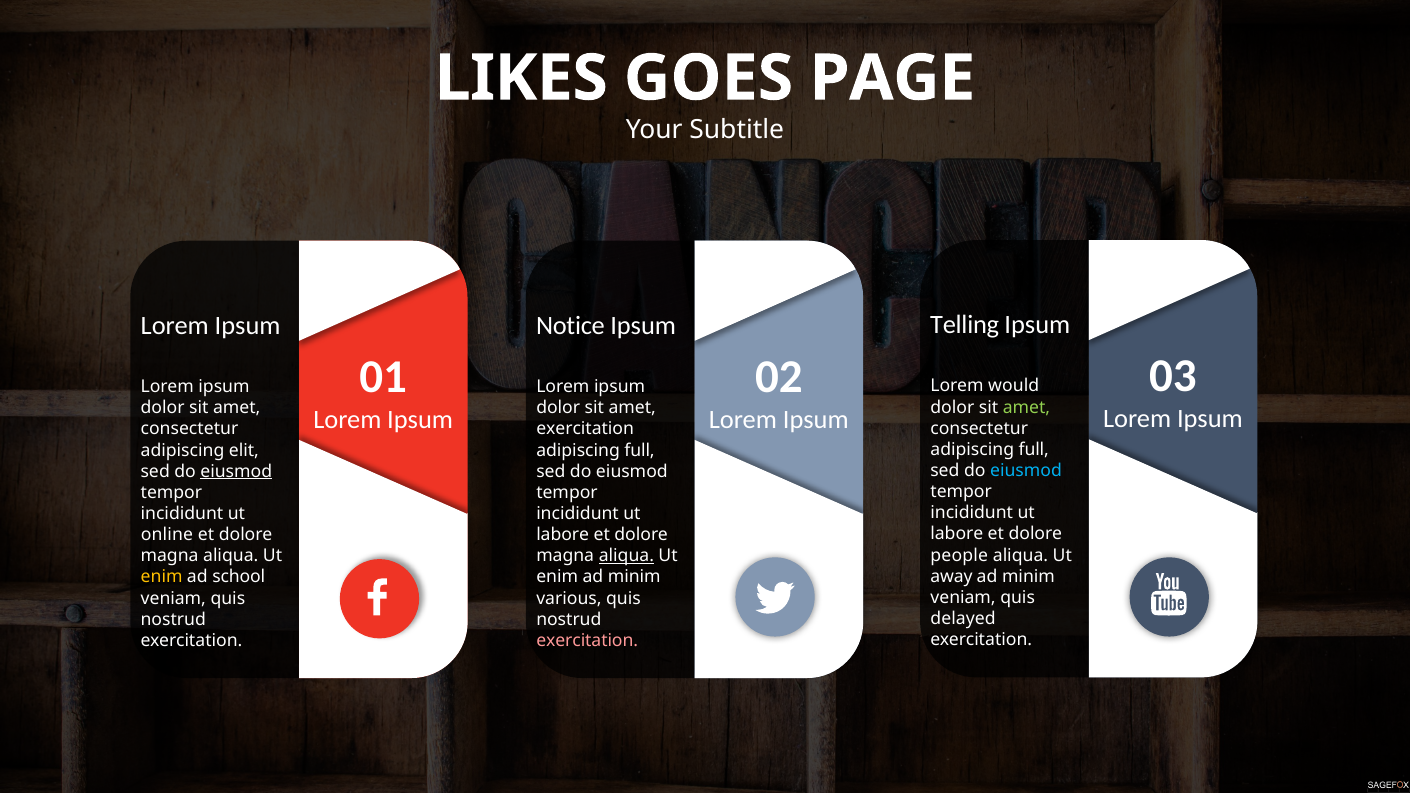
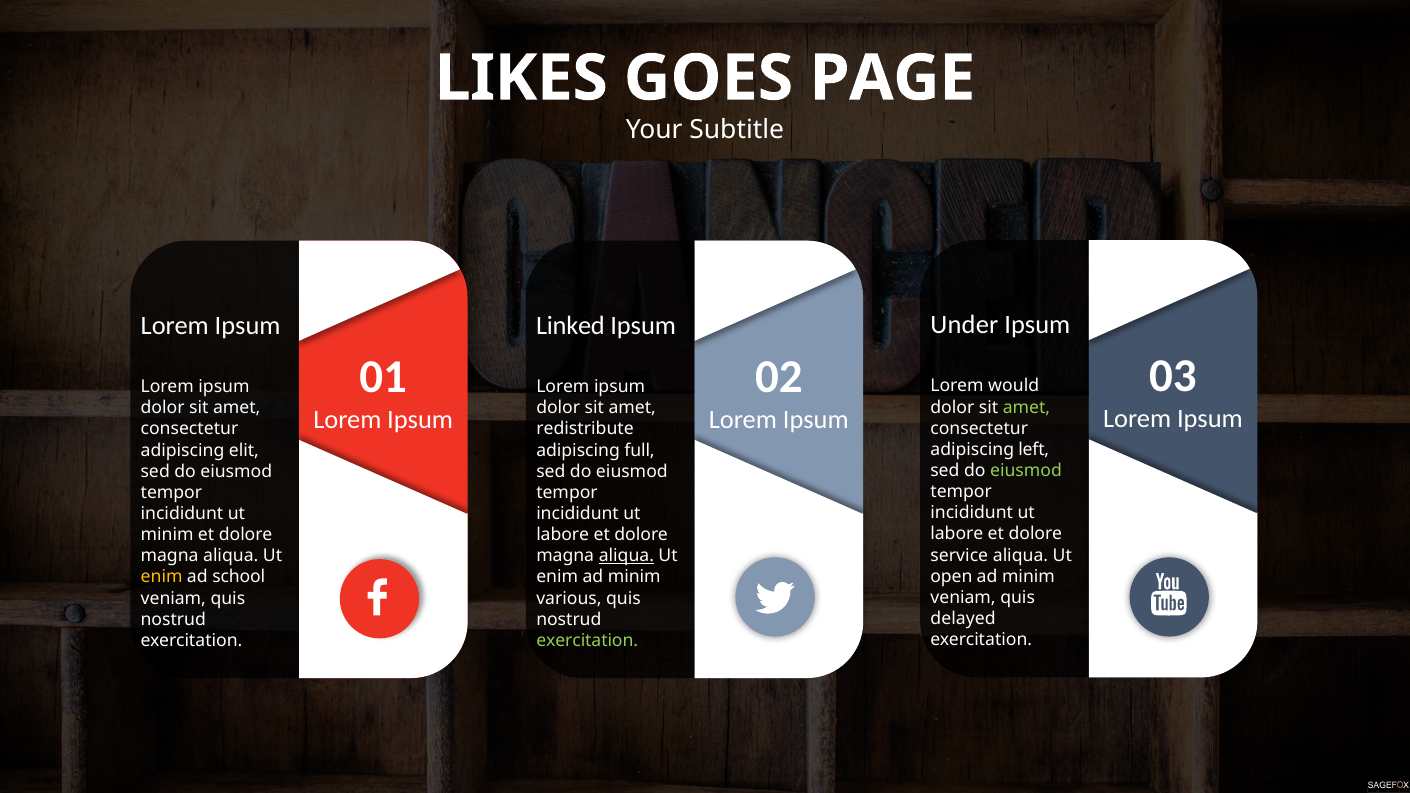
Telling: Telling -> Under (964, 325)
Notice: Notice -> Linked (570, 326)
exercitation: exercitation -> redistribute (585, 429)
full: full -> left (1034, 450)
eiusmod colour: light blue -> light green (1026, 471)
eiusmod underline: present -> none (236, 471)
online: online -> minim (167, 535)
people: people -> service (959, 555)
away: away -> open (951, 577)
exercitation colour: pink -> light green (587, 641)
